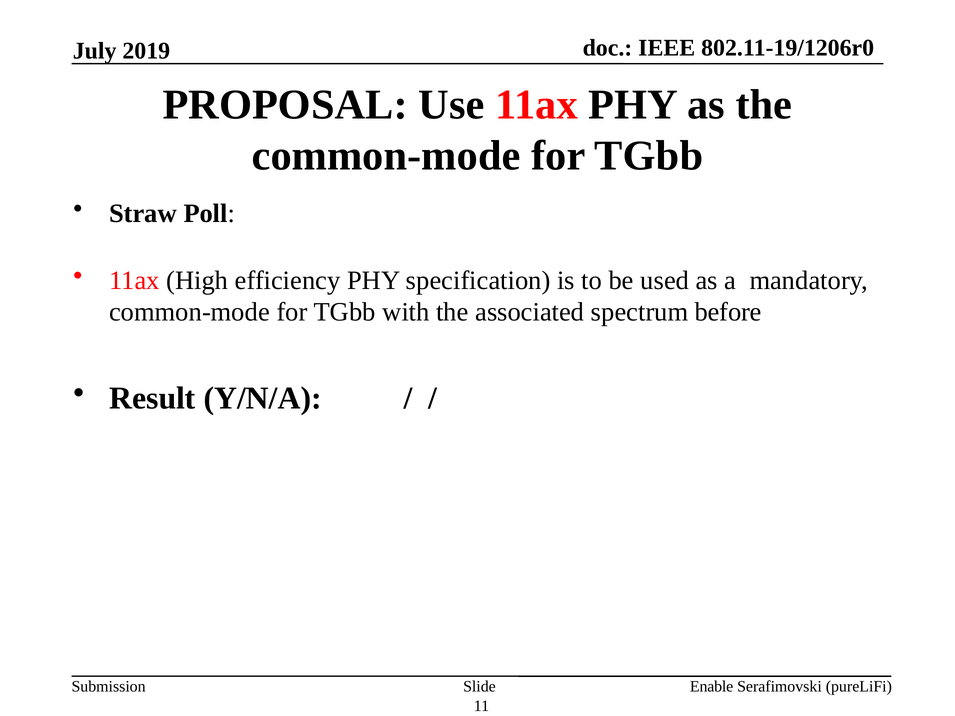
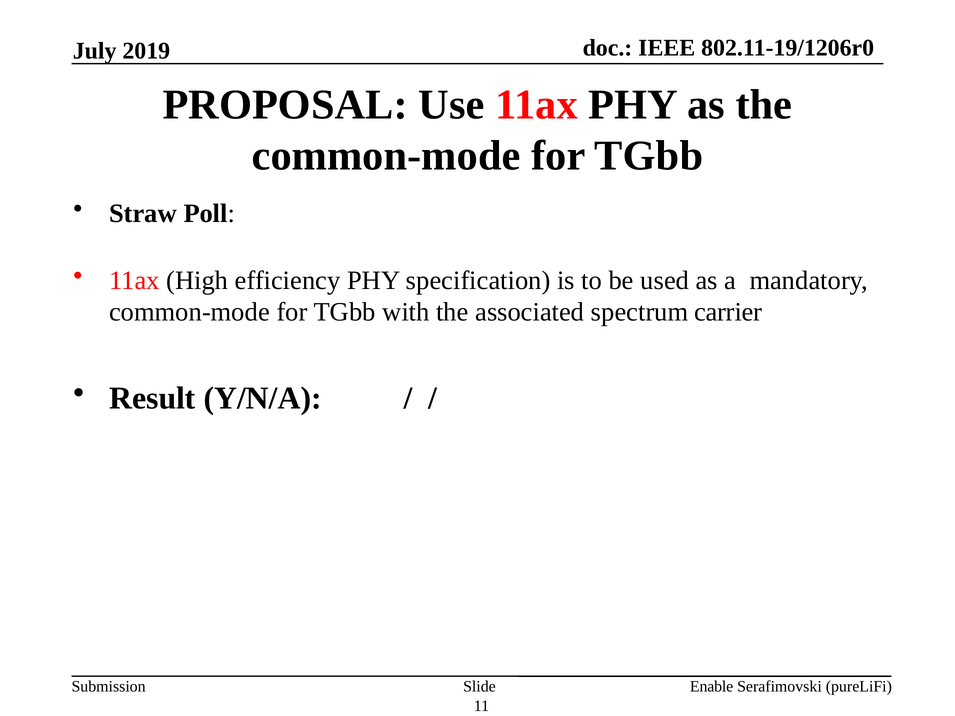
before: before -> carrier (728, 312)
